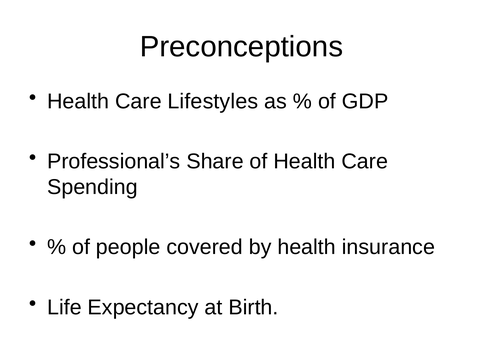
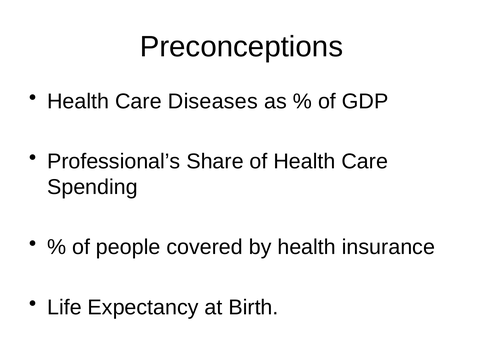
Lifestyles: Lifestyles -> Diseases (213, 101)
